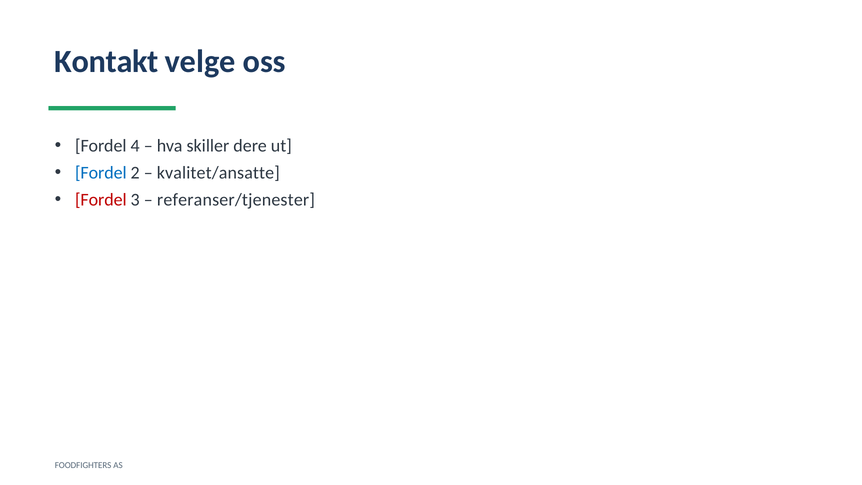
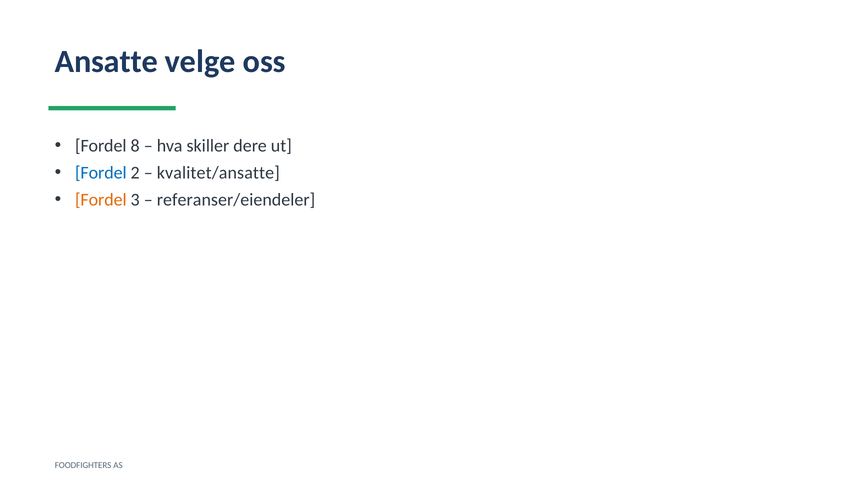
Kontakt: Kontakt -> Ansatte (106, 62)
4: 4 -> 8 (135, 146)
Fordel colour: red -> orange (101, 200)
referanser/tjenester: referanser/tjenester -> referanser/eiendeler (236, 200)
